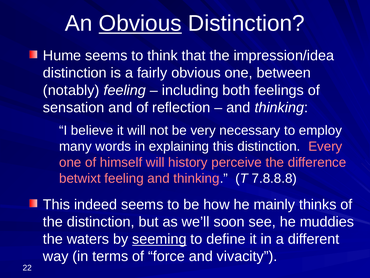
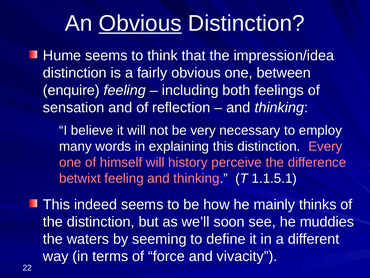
notably: notably -> enquire (71, 90)
7.8.8.8: 7.8.8.8 -> 1.1.5.1 (274, 178)
seeming underline: present -> none (159, 239)
